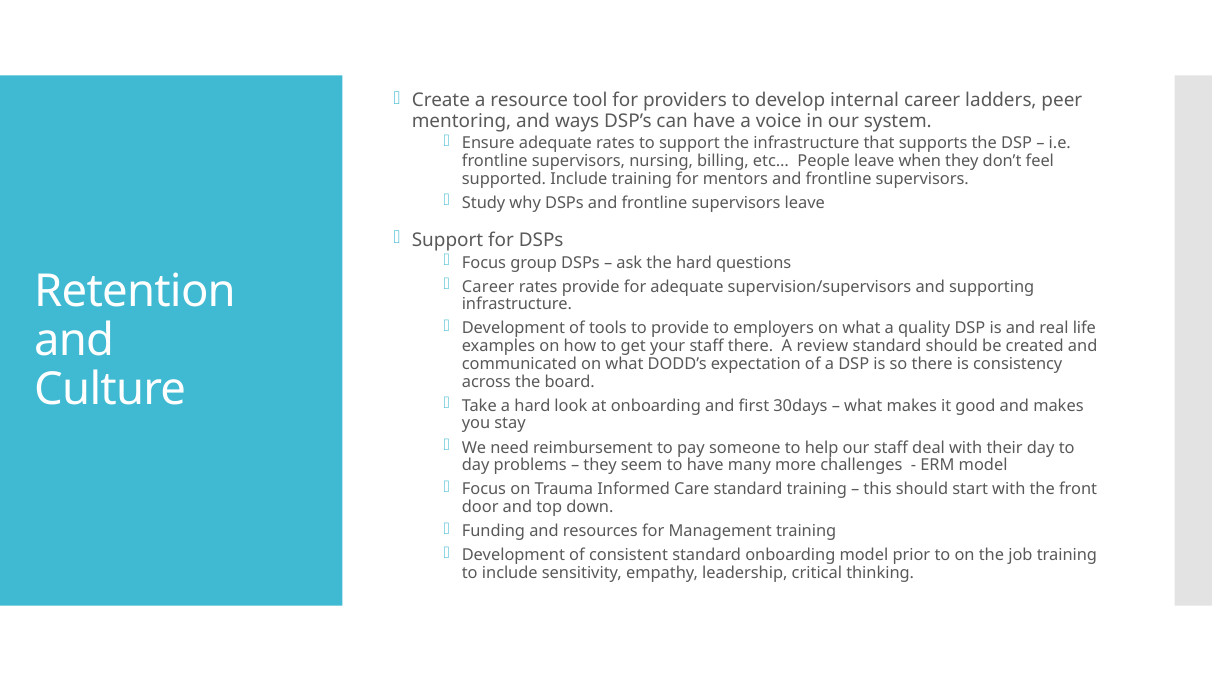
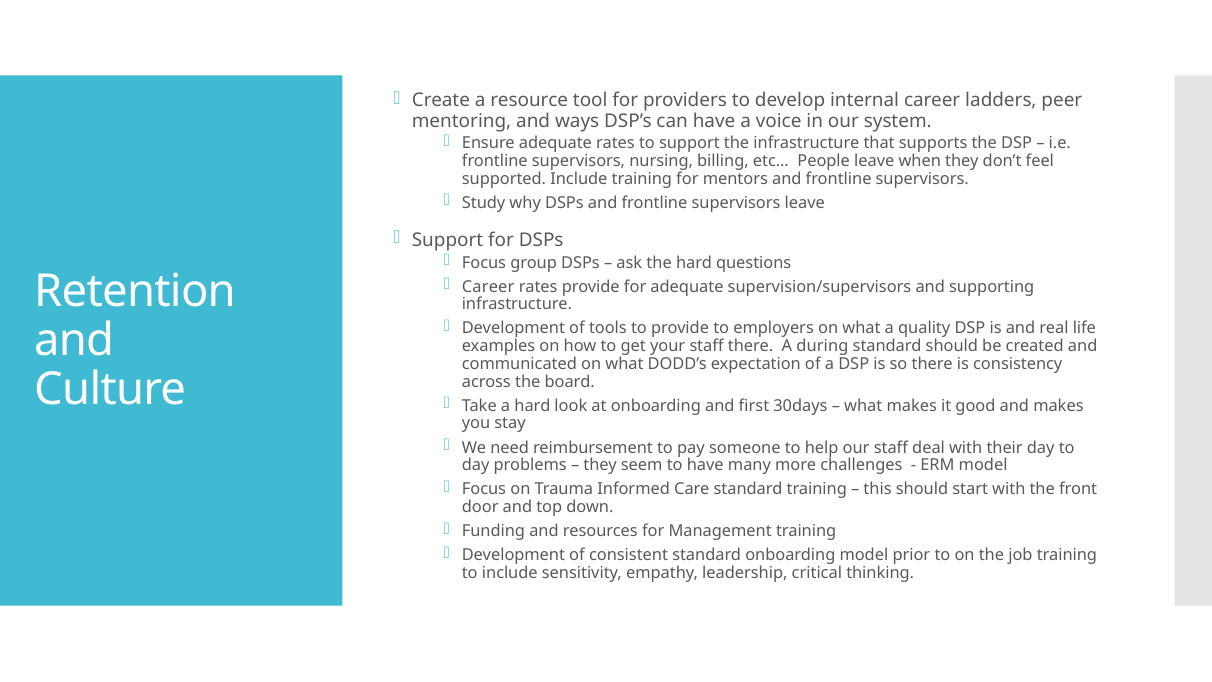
review: review -> during (822, 346)
